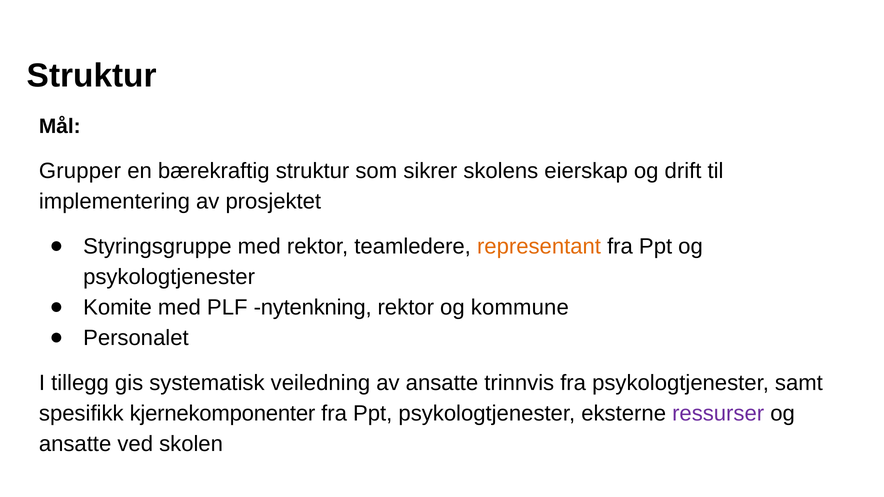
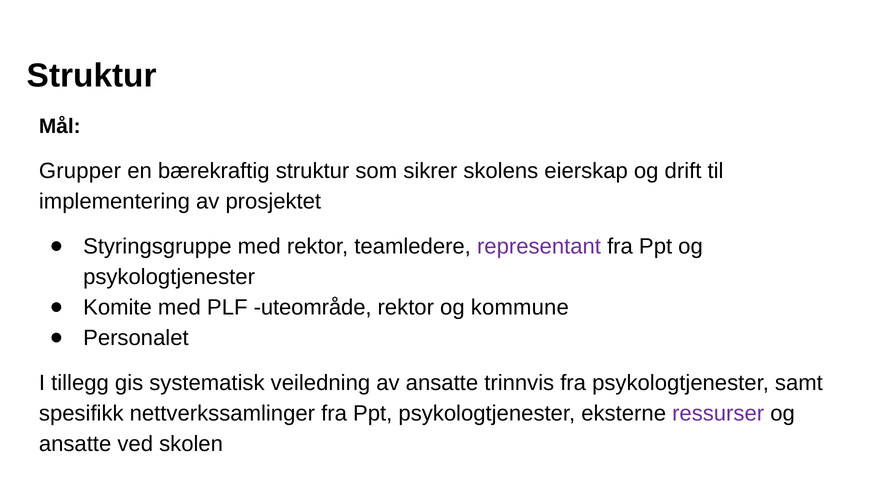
representant colour: orange -> purple (539, 247)
nytenkning: nytenkning -> uteområde (313, 308)
kjernekomponenter: kjernekomponenter -> nettverkssamlinger (222, 414)
